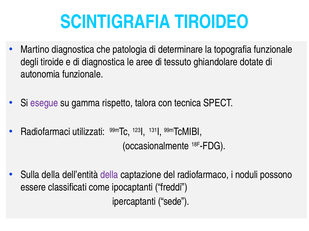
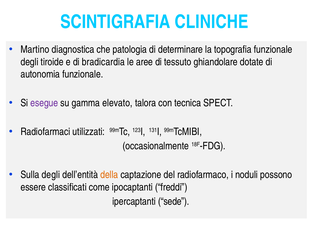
TIROIDEO: TIROIDEO -> CLINICHE (212, 22)
di diagnostica: diagnostica -> bradicardia (103, 62)
rispetto: rispetto -> elevato (117, 103)
Sulla della: della -> degli (51, 175)
della colour: purple -> orange (109, 175)
